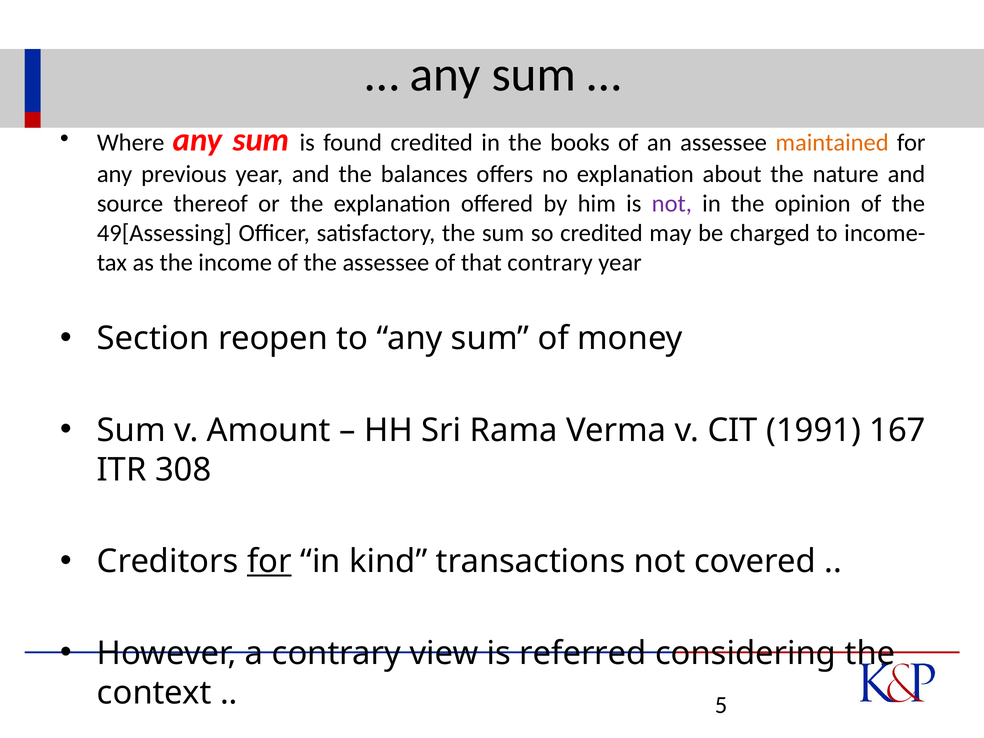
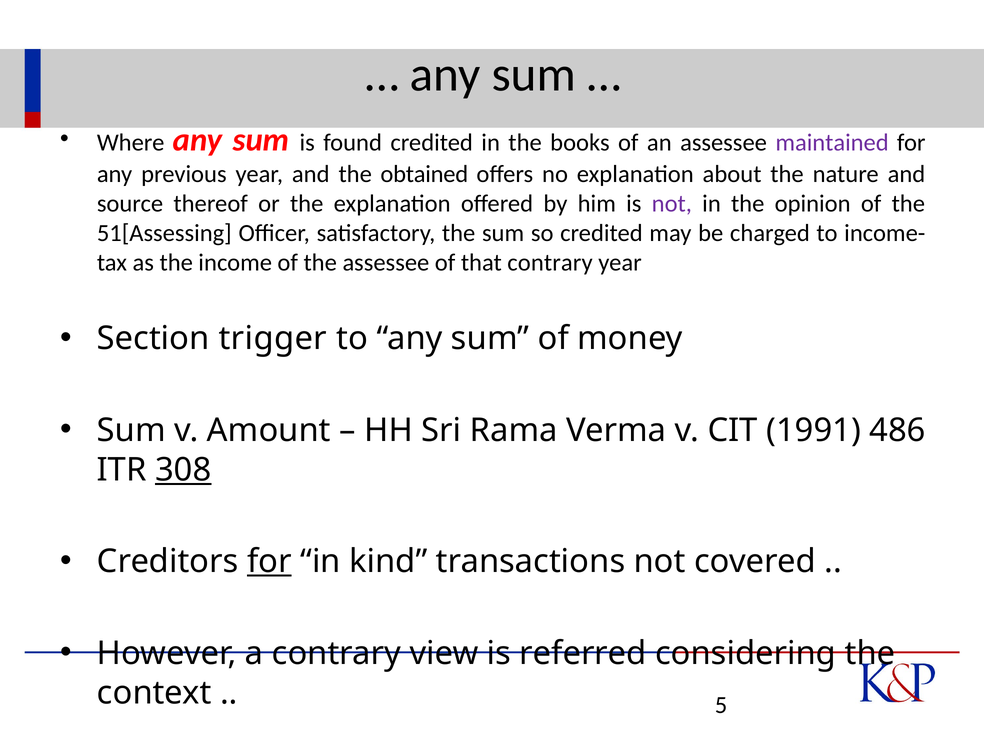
maintained colour: orange -> purple (832, 143)
balances: balances -> obtained (424, 174)
49[Assessing: 49[Assessing -> 51[Assessing (164, 233)
reopen: reopen -> trigger (273, 339)
167: 167 -> 486 (898, 430)
308 underline: none -> present (183, 470)
